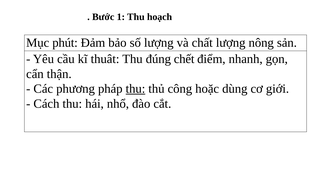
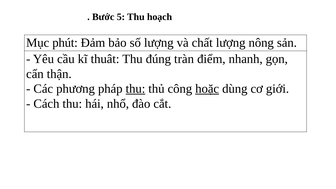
1: 1 -> 5 (121, 17)
chết: chết -> tràn (184, 59)
hoặc underline: none -> present (207, 89)
